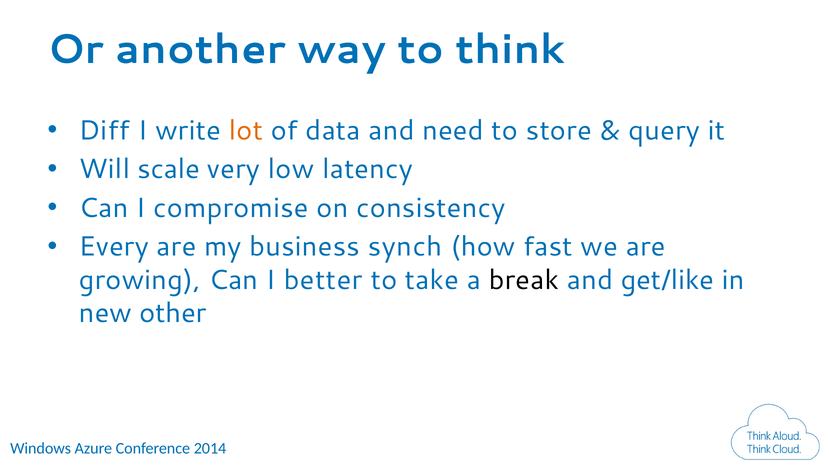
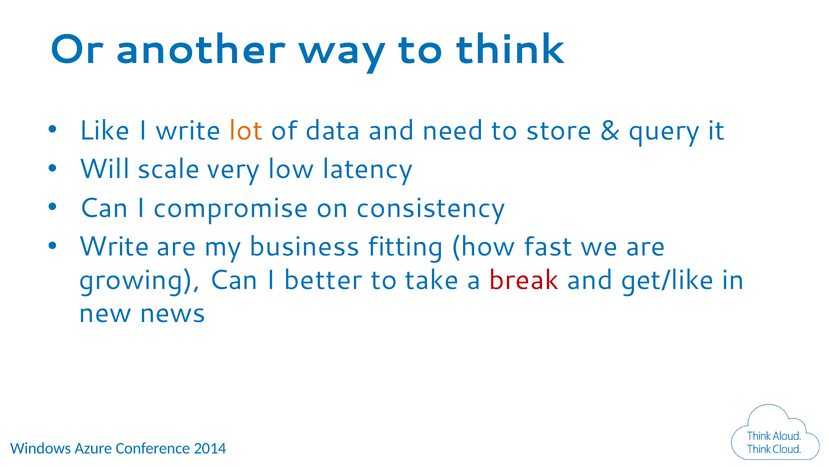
Diff: Diff -> Like (104, 130)
Every: Every -> Write (114, 246)
synch: synch -> fitting (405, 246)
break colour: black -> red (524, 280)
other: other -> news (173, 313)
